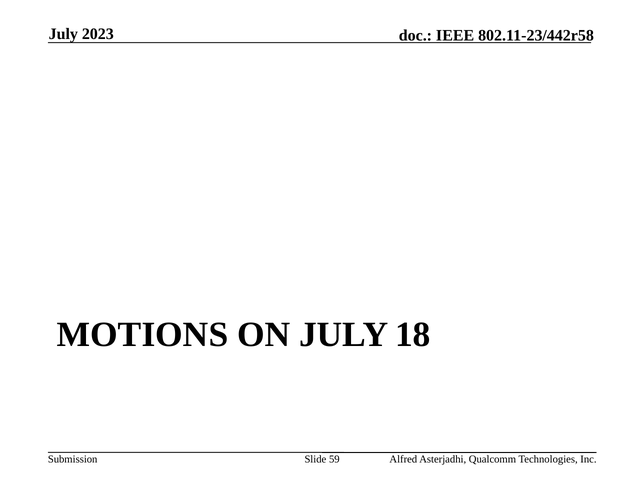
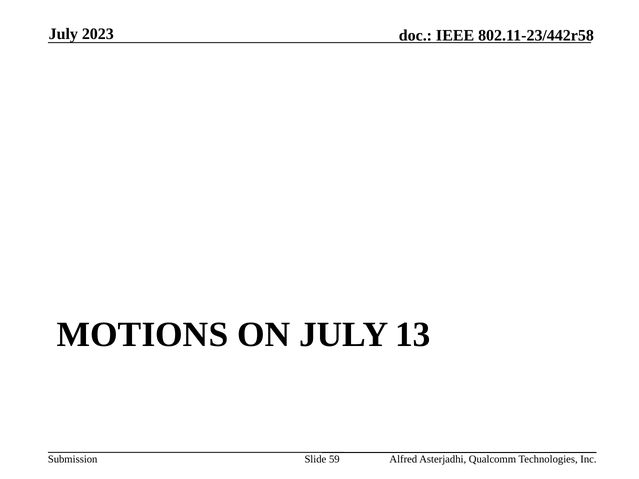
18: 18 -> 13 (413, 335)
